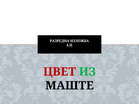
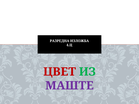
МАШТЕ colour: black -> purple (70, 86)
